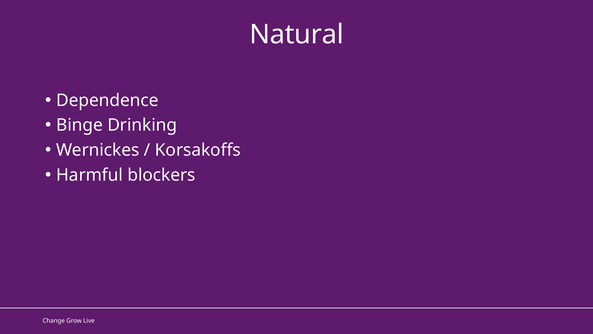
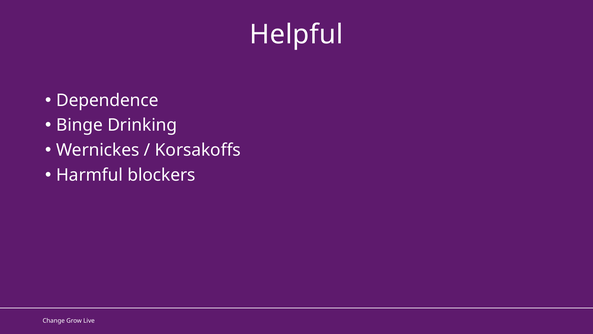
Natural: Natural -> Helpful (296, 34)
